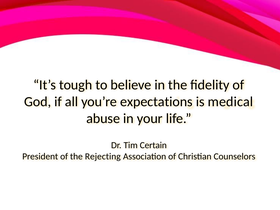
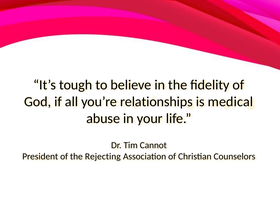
expectations: expectations -> relationships (156, 102)
Certain: Certain -> Cannot (153, 145)
